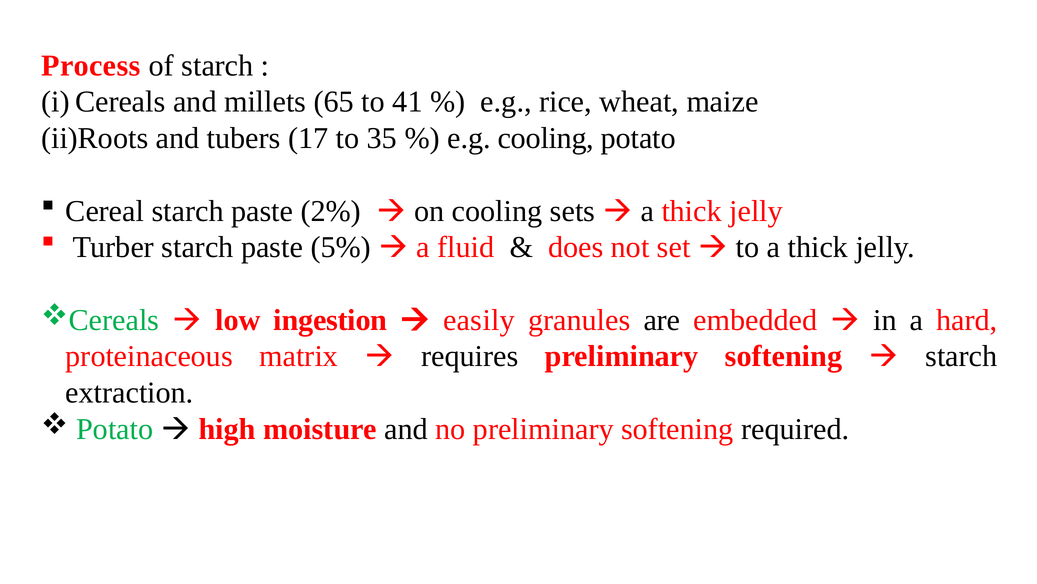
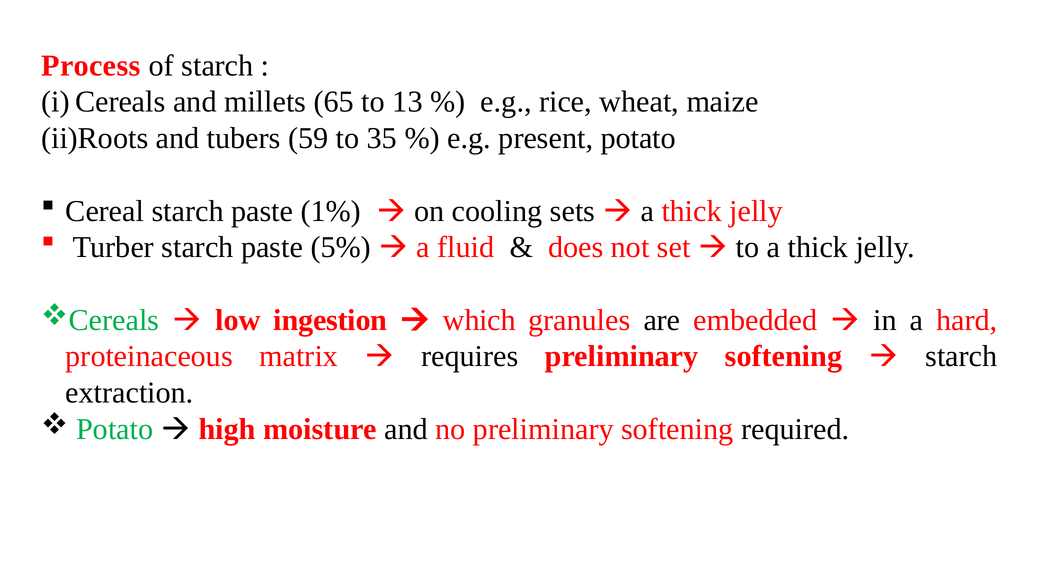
41: 41 -> 13 (408, 102)
17: 17 -> 59 (308, 138)
e.g cooling: cooling -> present (546, 138)
2%: 2% -> 1% (331, 211)
easily: easily -> which (479, 320)
